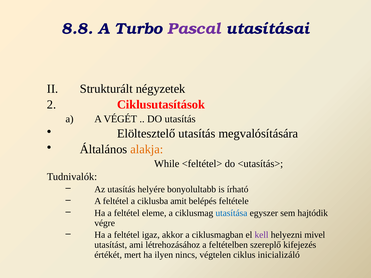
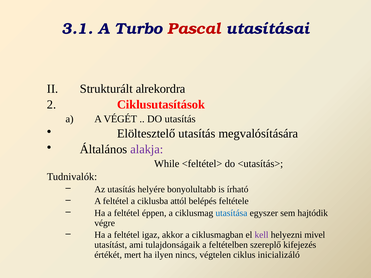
8.8: 8.8 -> 3.1 (77, 29)
Pascal colour: purple -> red (194, 29)
négyzetek: négyzetek -> alrekordra (161, 89)
alakja colour: orange -> purple (147, 149)
amit: amit -> attól (179, 201)
eleme: eleme -> éppen (154, 213)
létrehozásához: létrehozásához -> tulajdonságaik (173, 245)
